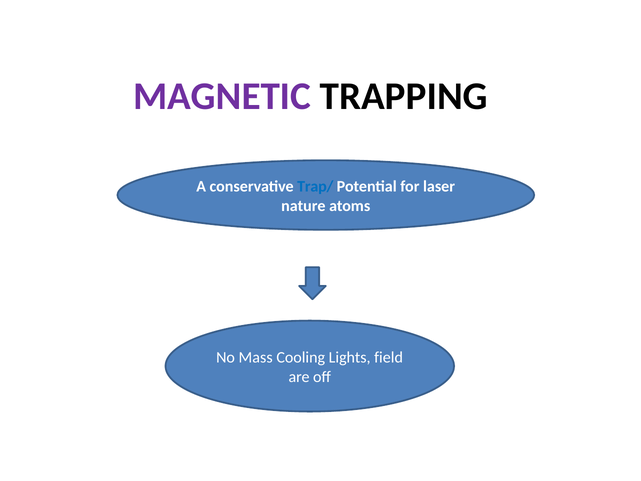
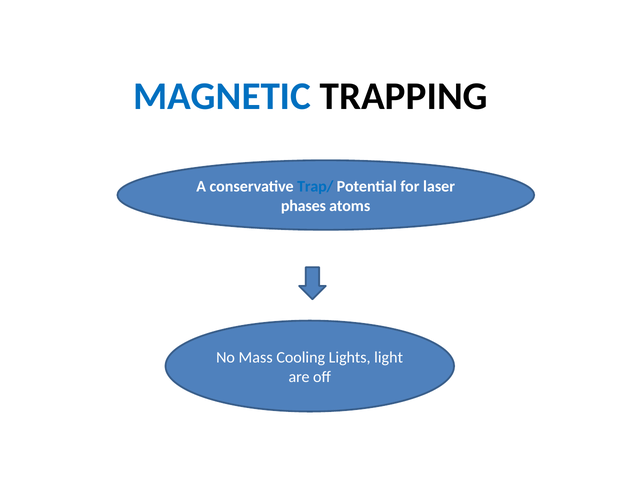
MAGNETIC colour: purple -> blue (222, 96)
nature: nature -> phases (303, 206)
field: field -> light (389, 357)
